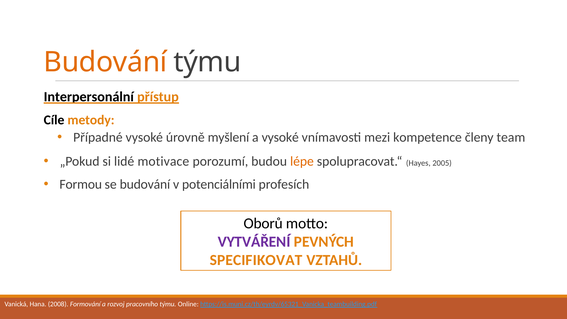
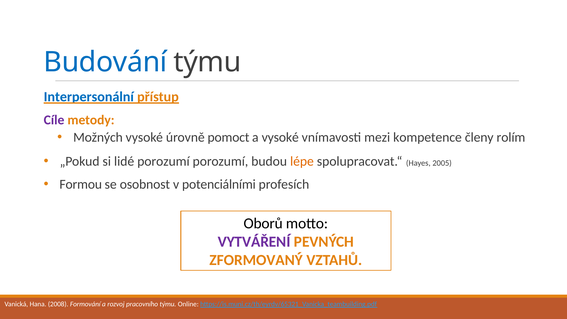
Budování colour: orange -> blue (105, 62)
Interpersonální colour: black -> blue (89, 97)
Cíle colour: black -> purple (54, 120)
Případné: Případné -> Možných (98, 137)
myšlení: myšlení -> pomoct (228, 137)
team: team -> rolím (511, 137)
lidé motivace: motivace -> porozumí (163, 161)
se budování: budování -> osobnost (145, 184)
SPECIFIKOVAT: SPECIFIKOVAT -> ZFORMOVANÝ (256, 260)
